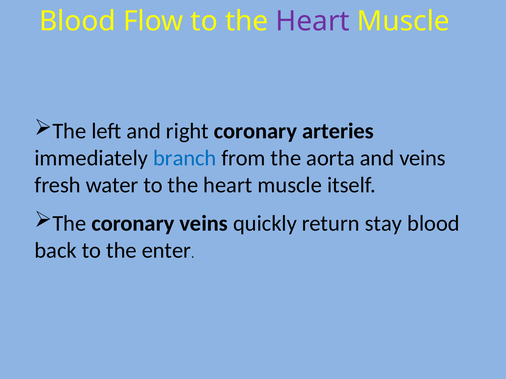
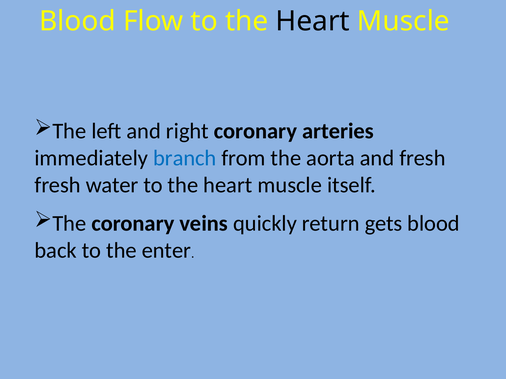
Heart colour: purple -> black (313, 21)
and veins: veins -> fresh (422, 158)
stay: stay -> gets (384, 224)
